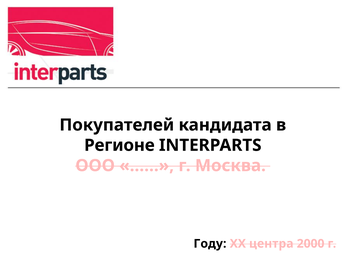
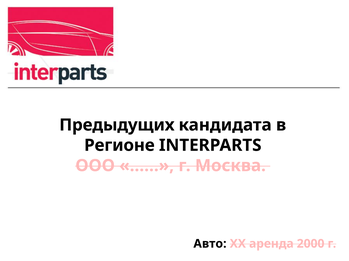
Покупателей: Покупателей -> Предыдущих (117, 125)
Году: Году -> Авто (210, 244)
центра: центра -> аренда (271, 244)
